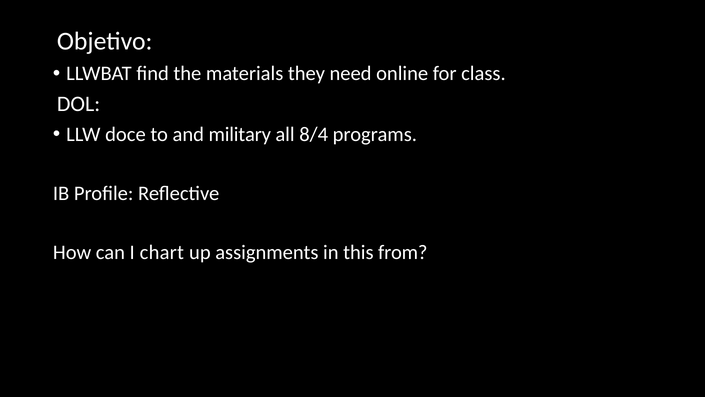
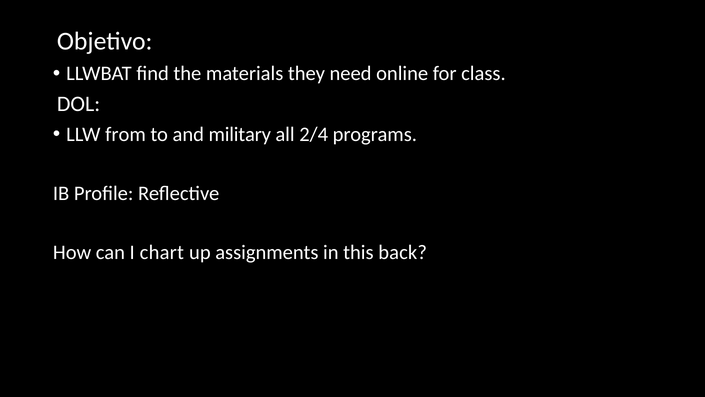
doce: doce -> from (125, 134)
8/4: 8/4 -> 2/4 (314, 134)
from: from -> back (403, 252)
